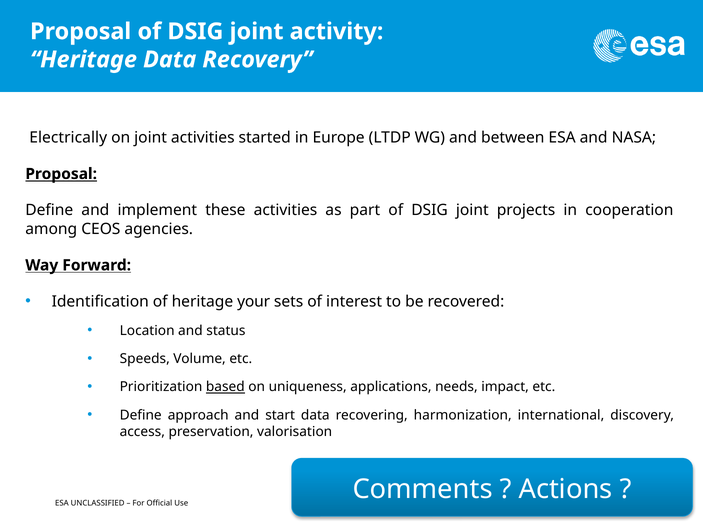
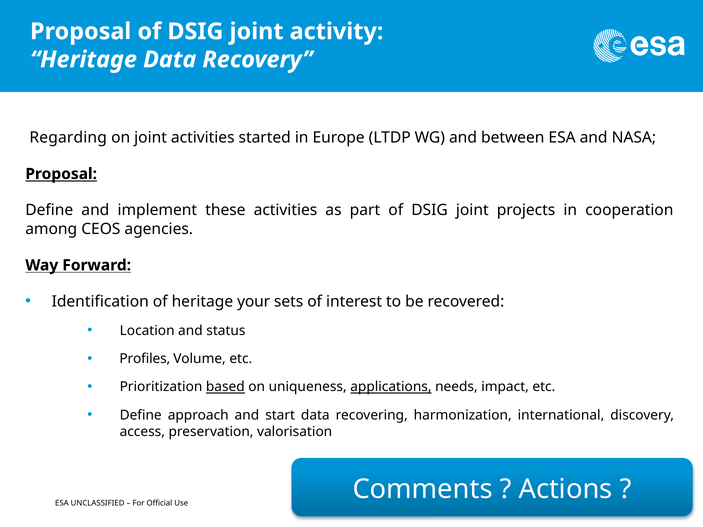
Electrically: Electrically -> Regarding (68, 138)
Speeds: Speeds -> Profiles (145, 359)
applications underline: none -> present (391, 387)
